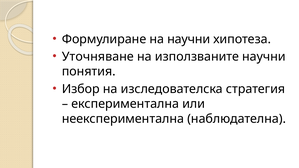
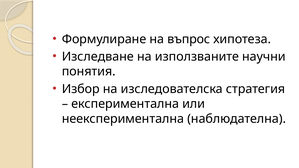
на научни: научни -> въпрос (189, 39)
Уточняване: Уточняване -> Изследване (98, 57)
